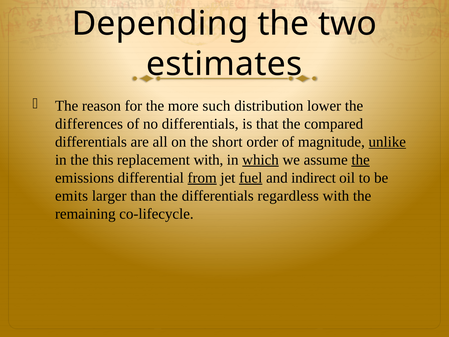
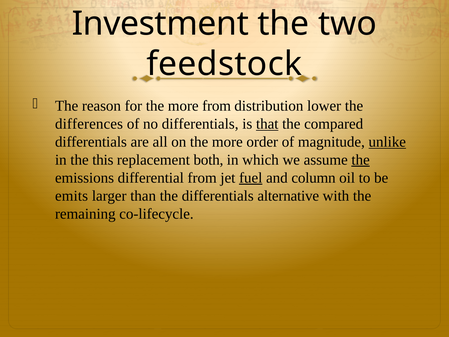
Depending: Depending -> Investment (160, 24)
estimates: estimates -> feedstock (224, 64)
more such: such -> from (217, 106)
that underline: none -> present (267, 124)
on the short: short -> more (227, 142)
replacement with: with -> both (208, 160)
which underline: present -> none (261, 160)
from underline: present -> none (202, 178)
indirect: indirect -> column (314, 178)
regardless: regardless -> alternative (288, 196)
